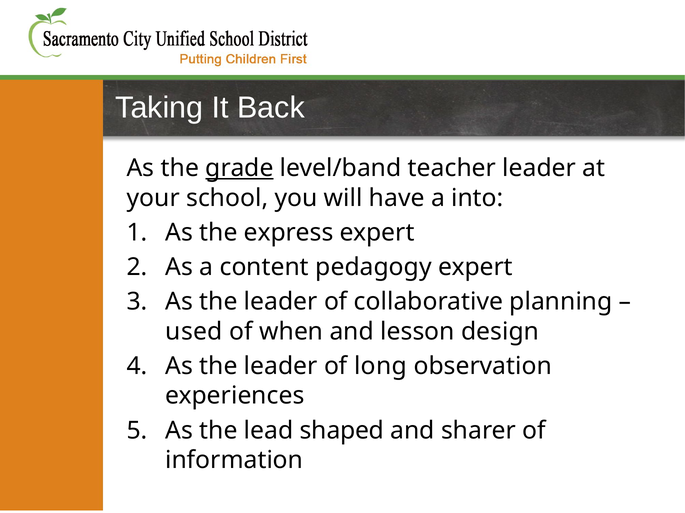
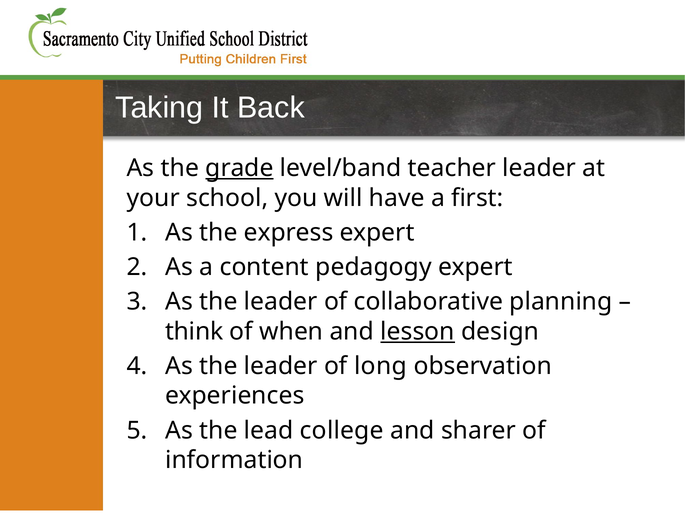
into: into -> first (477, 198)
used: used -> think (194, 332)
lesson underline: none -> present (418, 332)
shaped: shaped -> college (342, 431)
